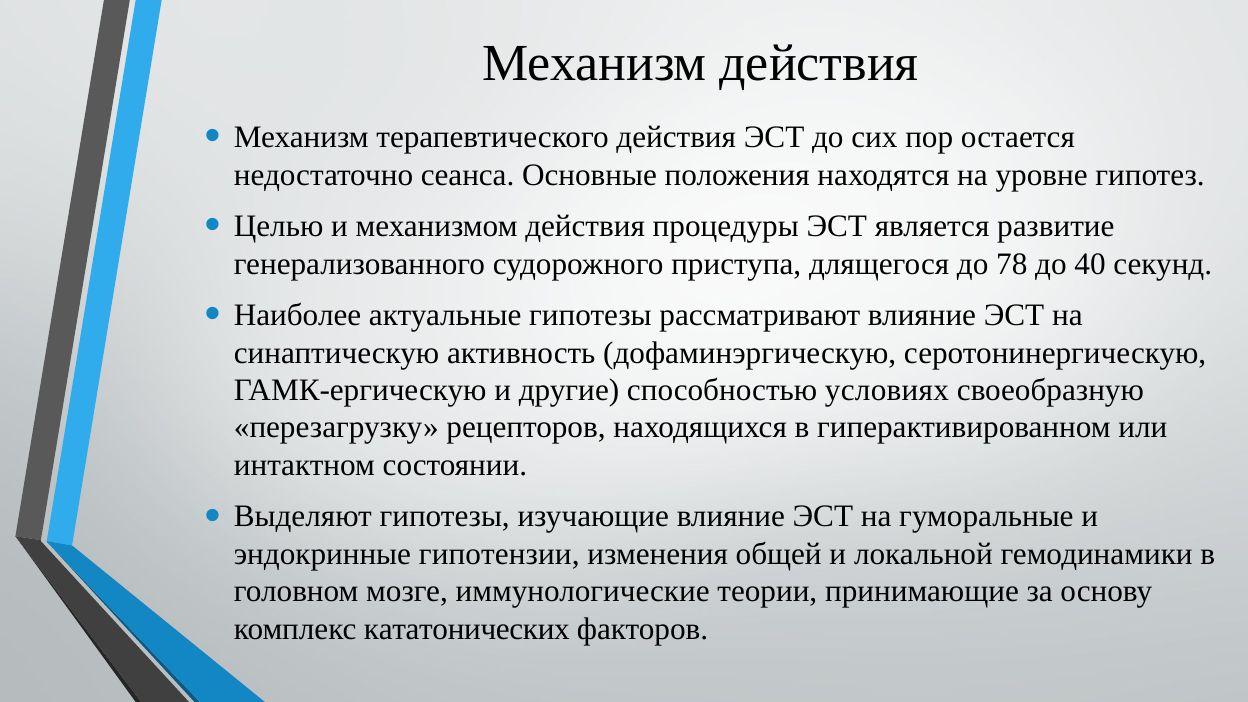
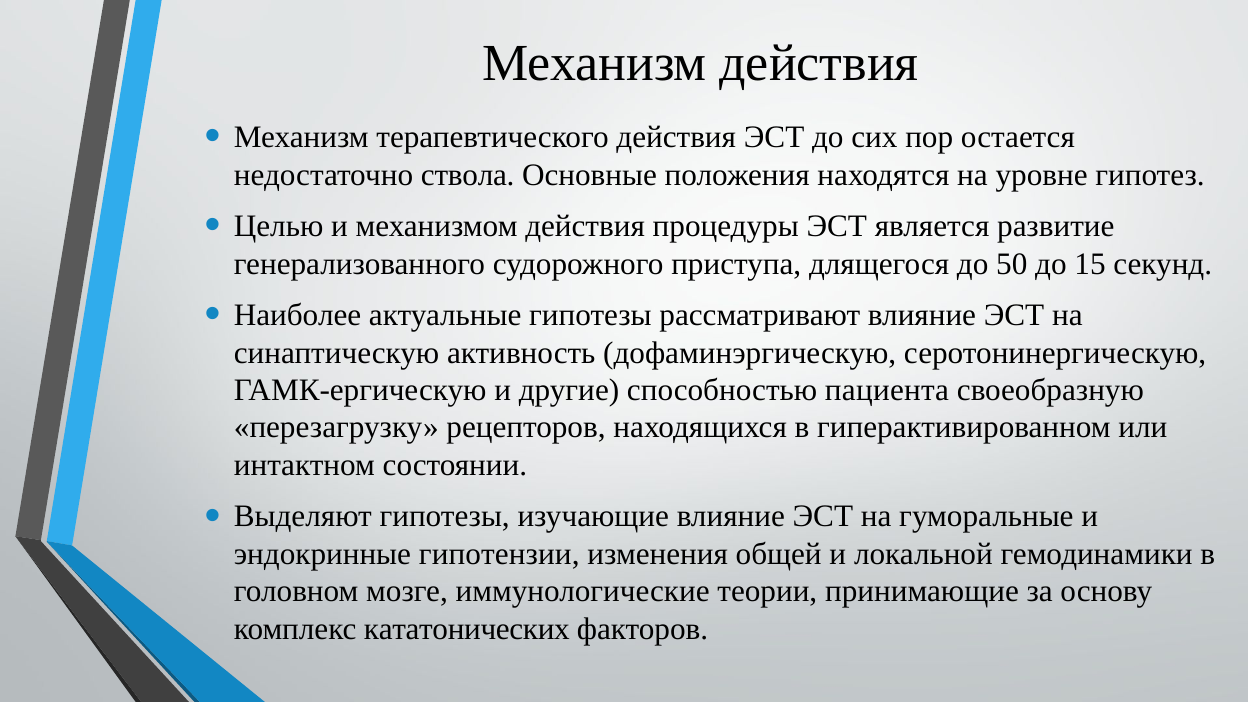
сеанса: сеанса -> ствола (468, 175)
78: 78 -> 50 (1012, 264)
40: 40 -> 15 (1090, 264)
условиях: условиях -> пациента (887, 390)
